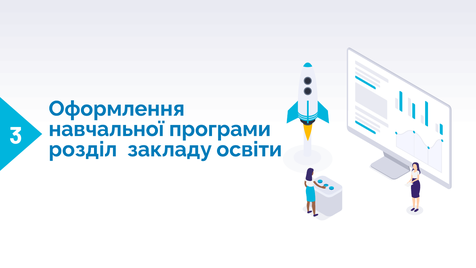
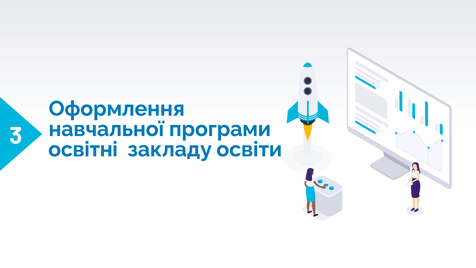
розділ: розділ -> освітні (83, 149)
